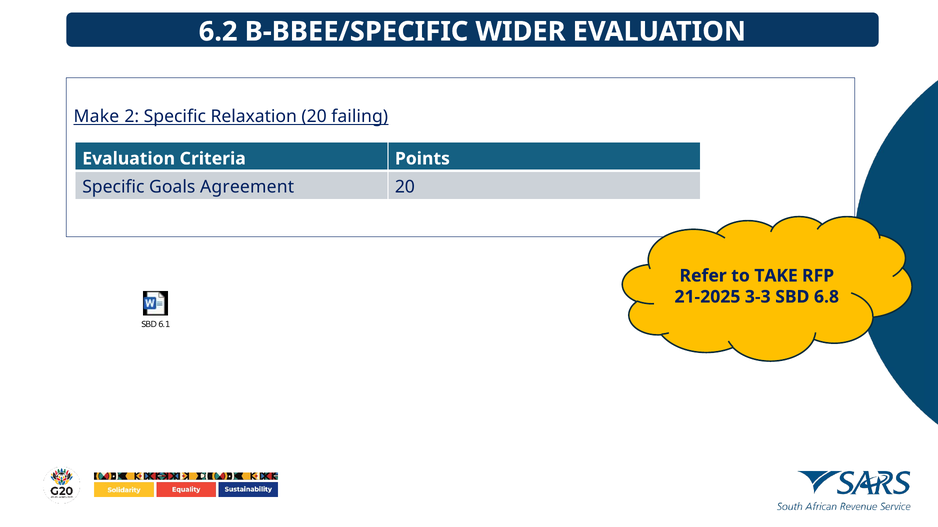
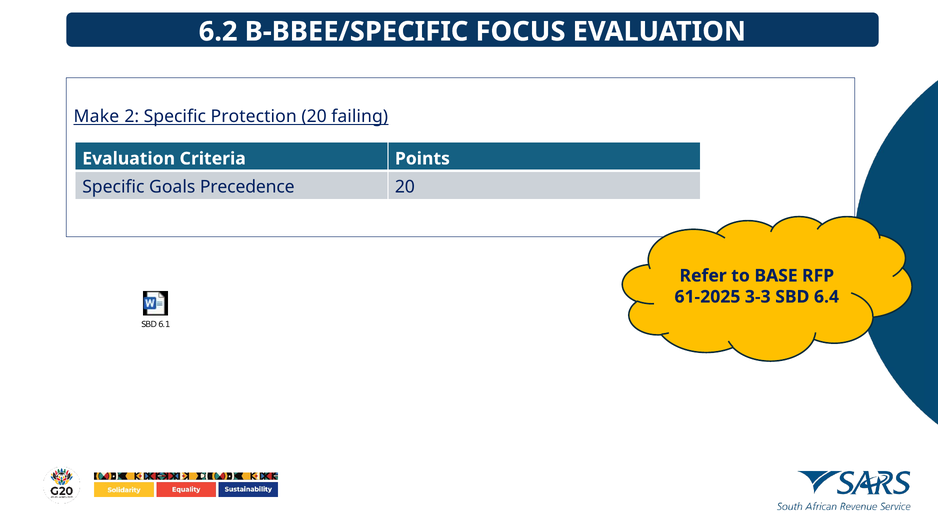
WIDER: WIDER -> FOCUS (521, 32)
Relaxation: Relaxation -> Protection (254, 117)
Agreement: Agreement -> Precedence (247, 187)
TAKE: TAKE -> BASE (776, 276)
21-2025: 21-2025 -> 61-2025 (707, 297)
6.8: 6.8 -> 6.4 (827, 297)
